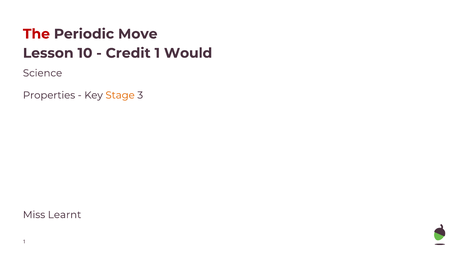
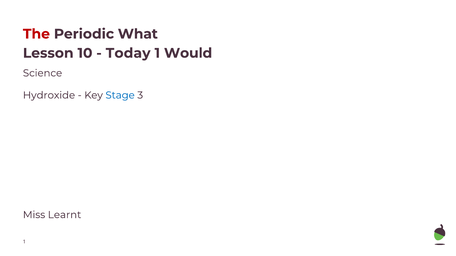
Move: Move -> What (138, 34)
Credit: Credit -> Today (128, 53)
Properties: Properties -> Hydroxide (49, 95)
Stage colour: orange -> blue (120, 95)
